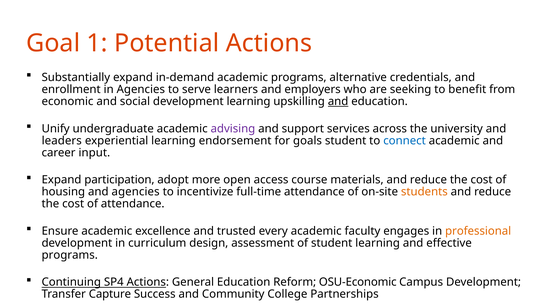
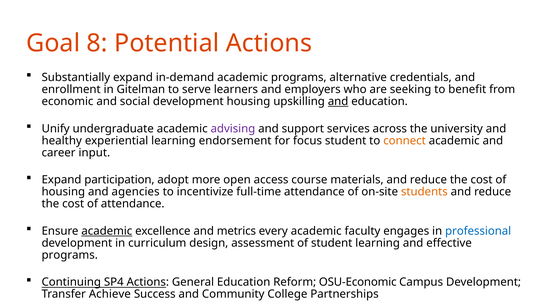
1: 1 -> 8 (97, 43)
in Agencies: Agencies -> Gitelman (141, 89)
development learning: learning -> housing (248, 101)
leaders: leaders -> healthy (62, 141)
goals: goals -> focus (308, 141)
connect colour: blue -> orange (405, 141)
academic underline: none -> present (107, 231)
trusted: trusted -> metrics (236, 231)
professional colour: orange -> blue (478, 231)
Capture: Capture -> Achieve (110, 294)
